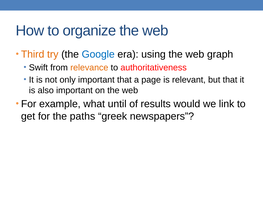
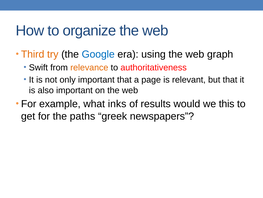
until: until -> inks (117, 104)
link: link -> this (227, 104)
